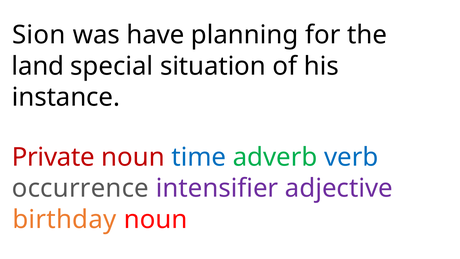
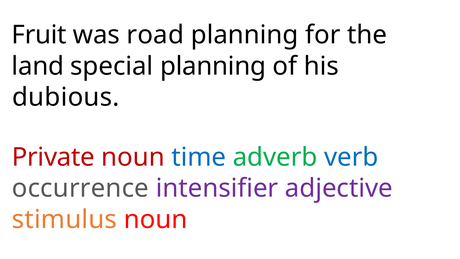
Sion: Sion -> Fruit (39, 35)
have: have -> road (155, 35)
special situation: situation -> planning (213, 66)
instance: instance -> dubious (66, 97)
birthday: birthday -> stimulus (64, 219)
